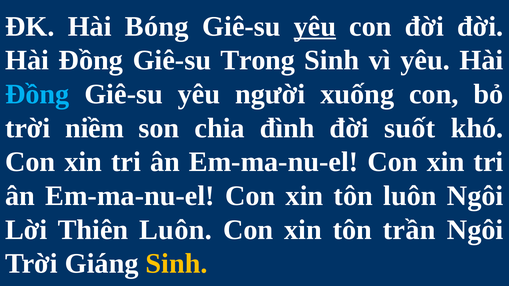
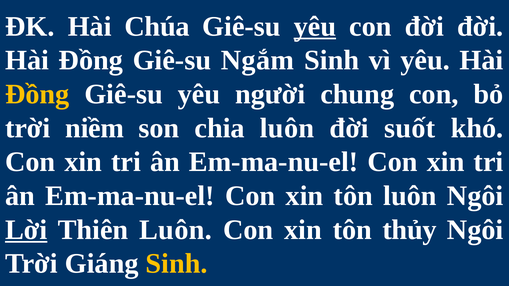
Bóng: Bóng -> Chúa (157, 26)
Trong: Trong -> Ngắm (257, 60)
Đồng colour: light blue -> yellow (37, 94)
xuống: xuống -> chung (357, 94)
chia đình: đình -> luôn (287, 128)
Lời underline: none -> present (26, 230)
trần: trần -> thủy (410, 230)
